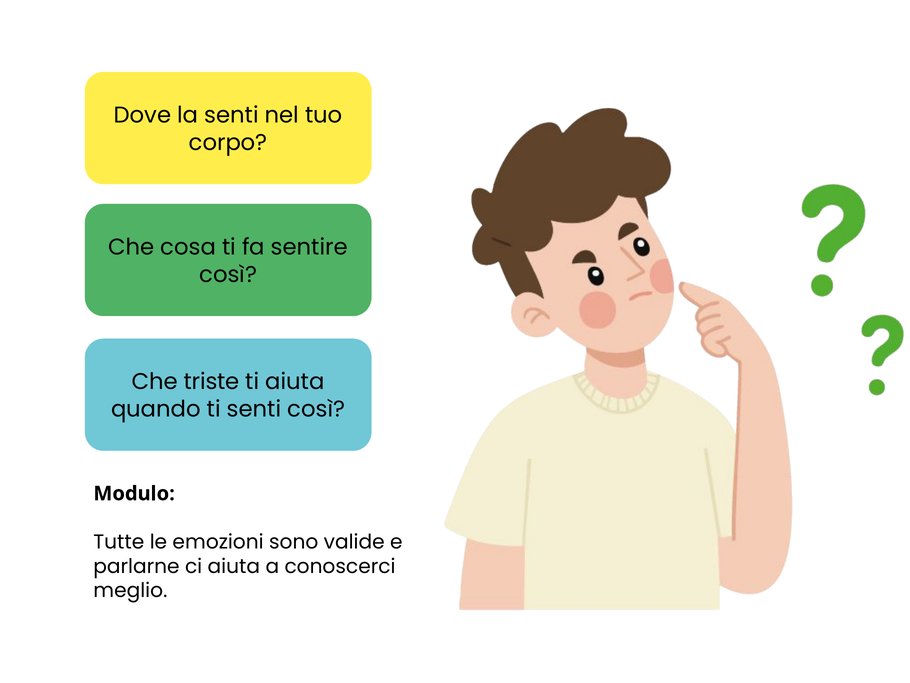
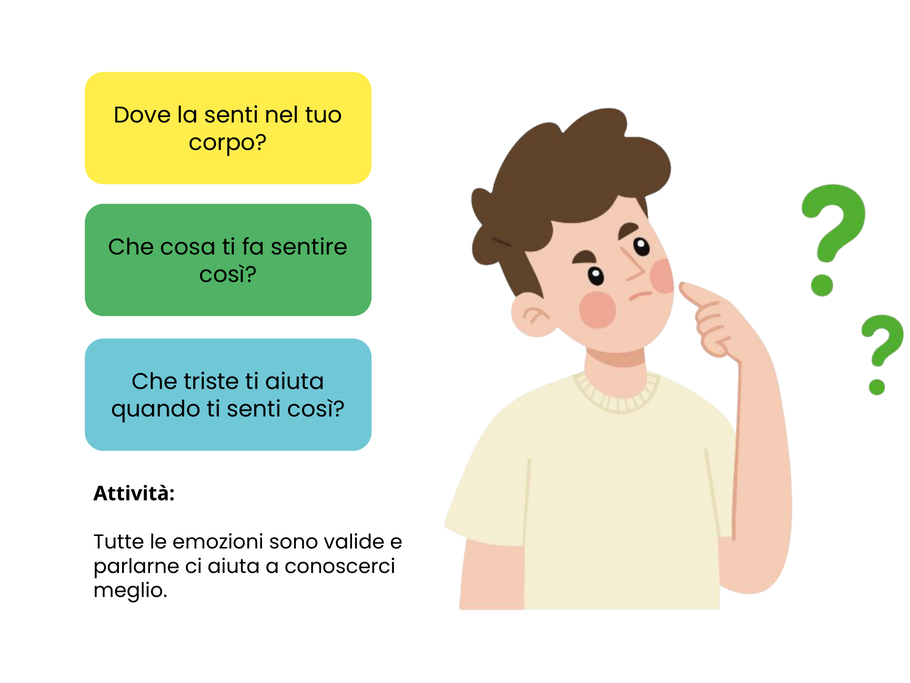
Modulo: Modulo -> Attività (134, 493)
